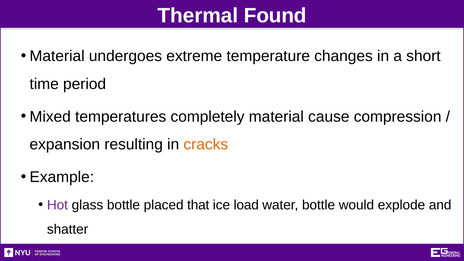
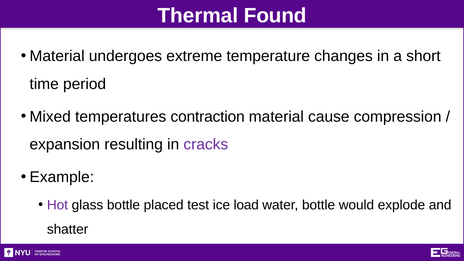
completely: completely -> contraction (208, 117)
cracks colour: orange -> purple (206, 145)
that: that -> test (198, 205)
